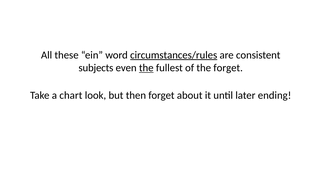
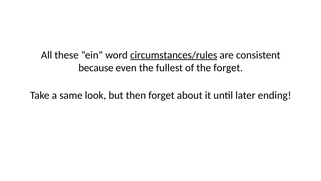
subjects: subjects -> because (96, 68)
the underline: present -> none (146, 68)
chart: chart -> same (71, 95)
